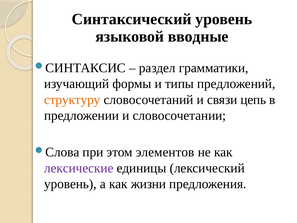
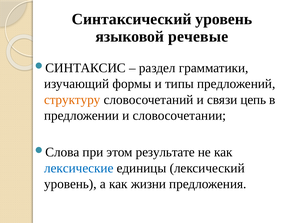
вводные: вводные -> речевые (198, 37)
элементов: элементов -> результате (165, 152)
лексические colour: purple -> blue (79, 168)
